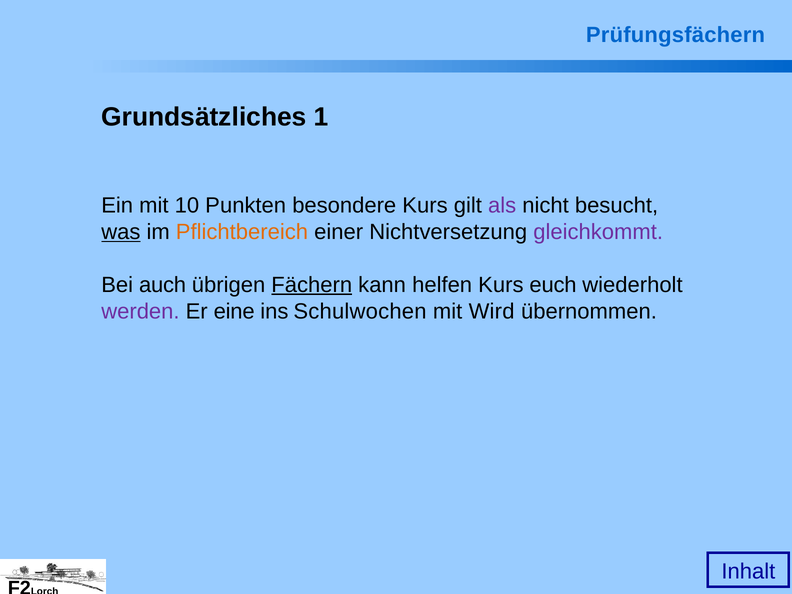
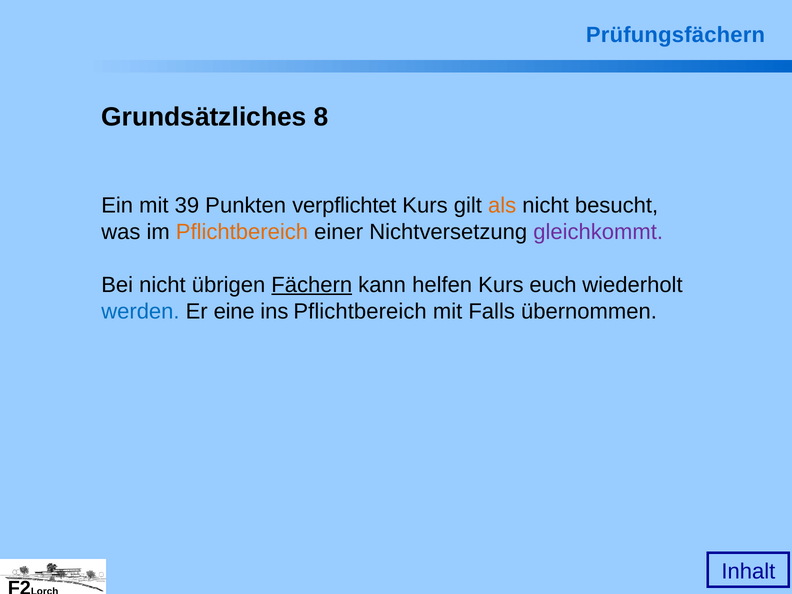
1: 1 -> 8 (321, 117)
10: 10 -> 39 (187, 206)
besondere: besondere -> verpflichtet (344, 206)
als colour: purple -> orange (502, 206)
was underline: present -> none (121, 232)
Bei auch: auch -> nicht (162, 285)
werden colour: purple -> blue (140, 311)
ins Schulwochen: Schulwochen -> Pflichtbereich (360, 311)
Wird: Wird -> Falls (492, 311)
